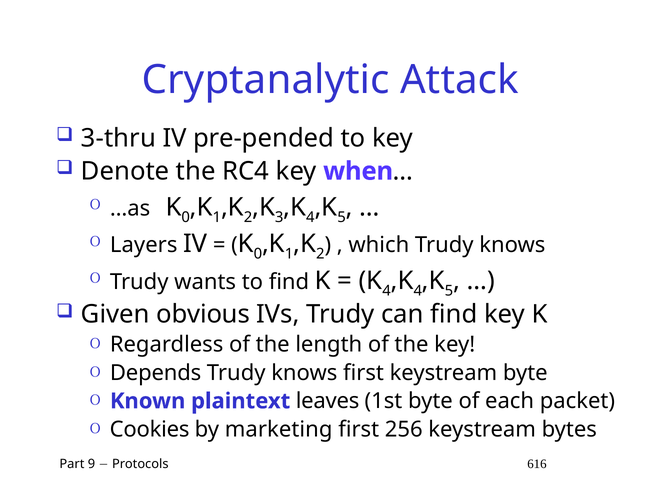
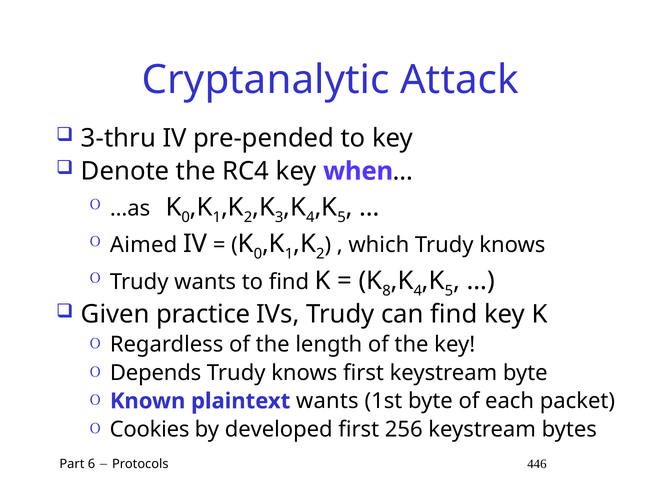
Layers: Layers -> Aimed (144, 245)
K 4: 4 -> 8 (387, 291)
obvious: obvious -> practice (203, 314)
plaintext leaves: leaves -> wants (327, 401)
marketing: marketing -> developed (279, 429)
9: 9 -> 6 (91, 464)
616: 616 -> 446 (537, 464)
